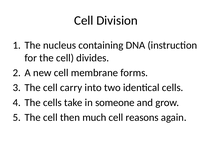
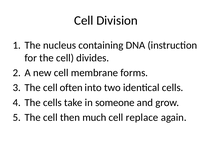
carry: carry -> often (71, 88)
reasons: reasons -> replace (142, 117)
